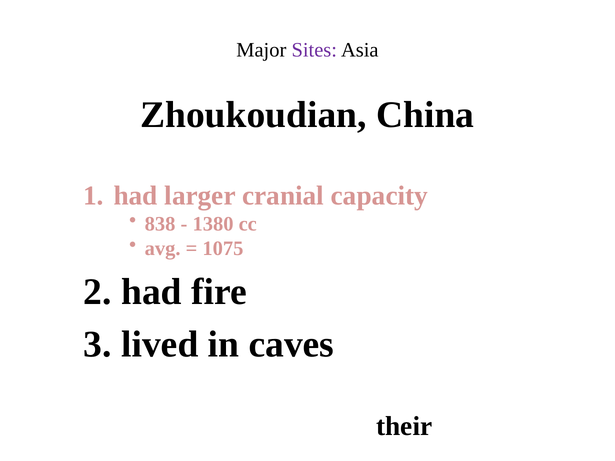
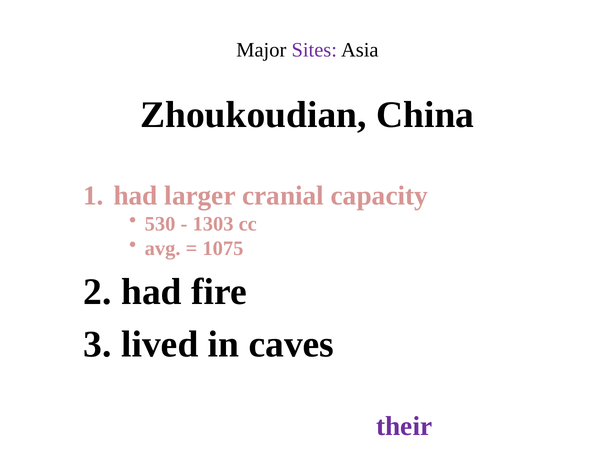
838: 838 -> 530 (160, 224)
1380: 1380 -> 1303 (213, 224)
their colour: black -> purple (404, 427)
